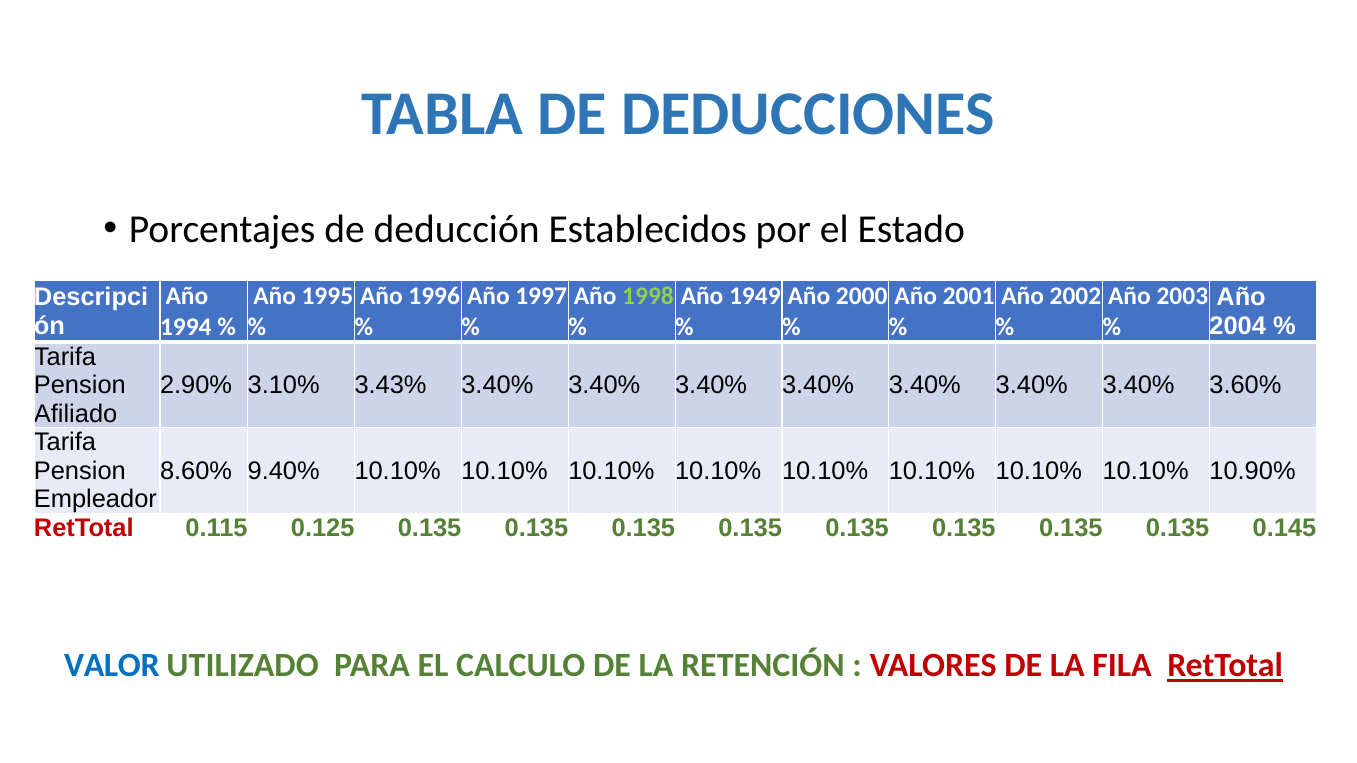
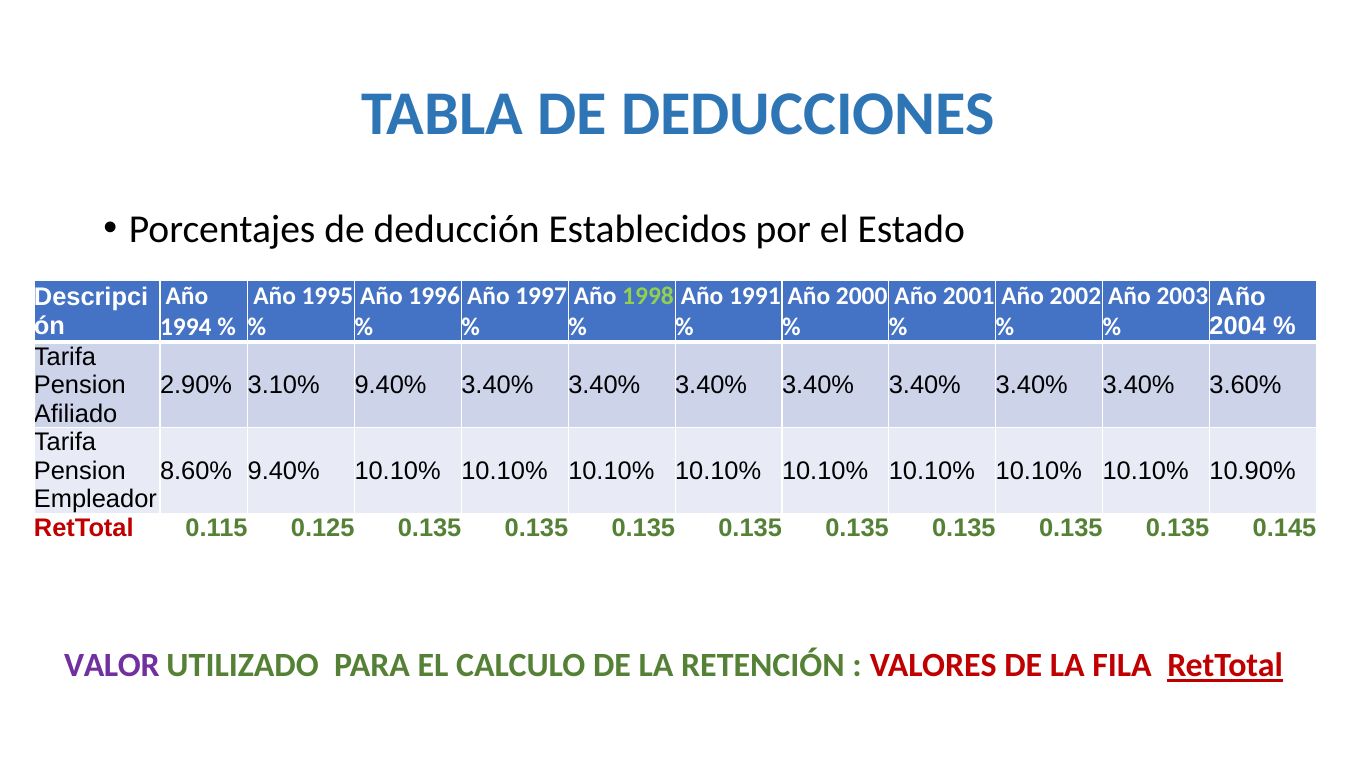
1949: 1949 -> 1991 (755, 296)
3.10% 3.43%: 3.43% -> 9.40% (391, 386)
VALOR colour: blue -> purple (112, 666)
